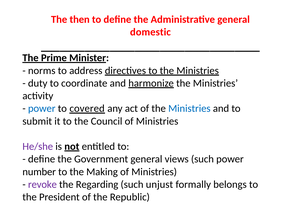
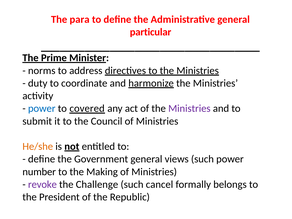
then: then -> para (80, 19)
domestic: domestic -> particular (151, 32)
Ministries colour: blue -> purple (189, 108)
He/she colour: purple -> orange (38, 146)
Regarding: Regarding -> Challenge (97, 184)
unjust: unjust -> cancel (160, 184)
